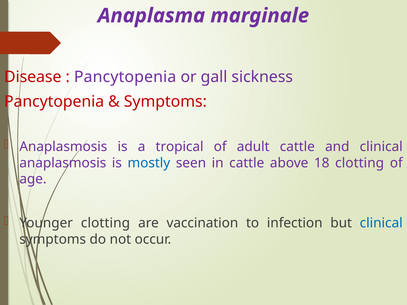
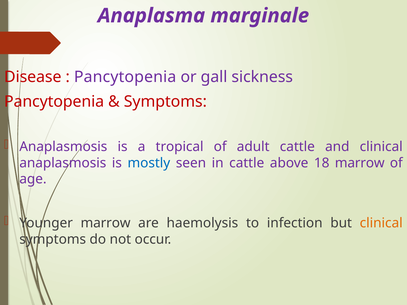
18 clotting: clotting -> marrow (360, 163)
Younger clotting: clotting -> marrow (106, 223)
vaccination: vaccination -> haemolysis (202, 223)
clinical colour: blue -> orange (381, 223)
